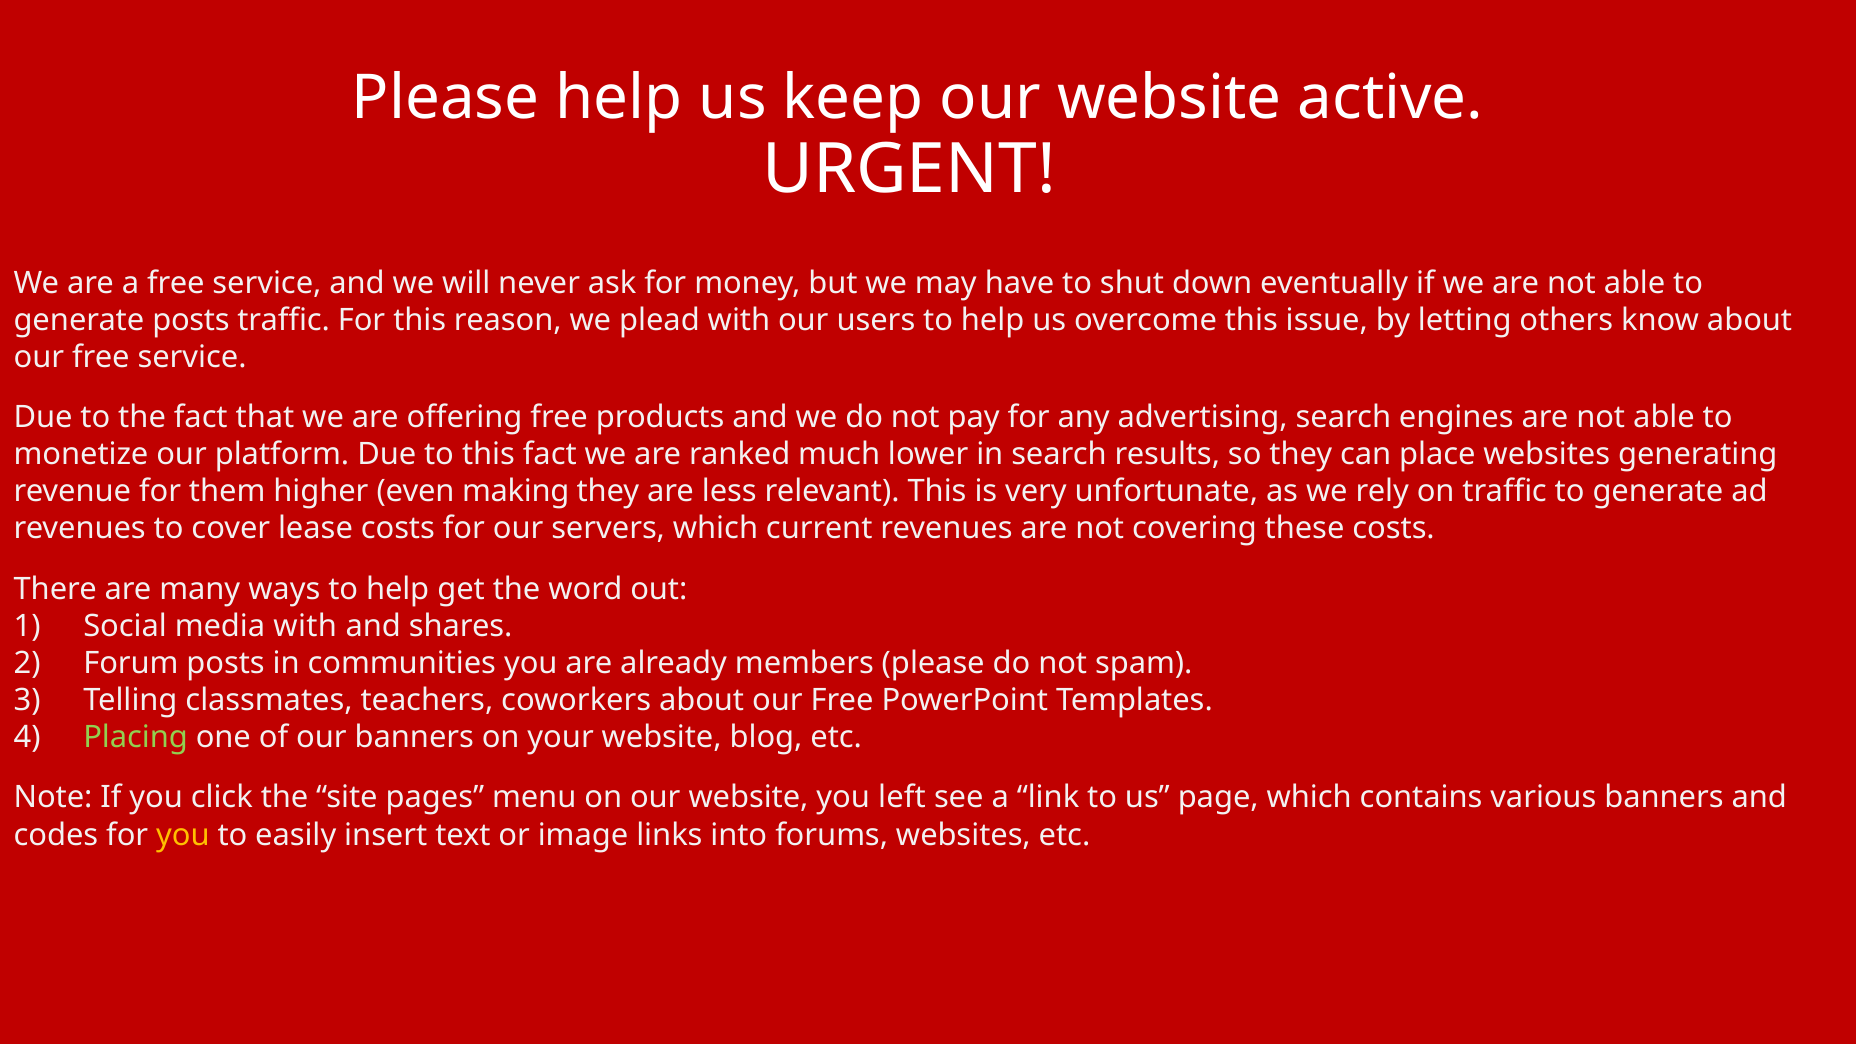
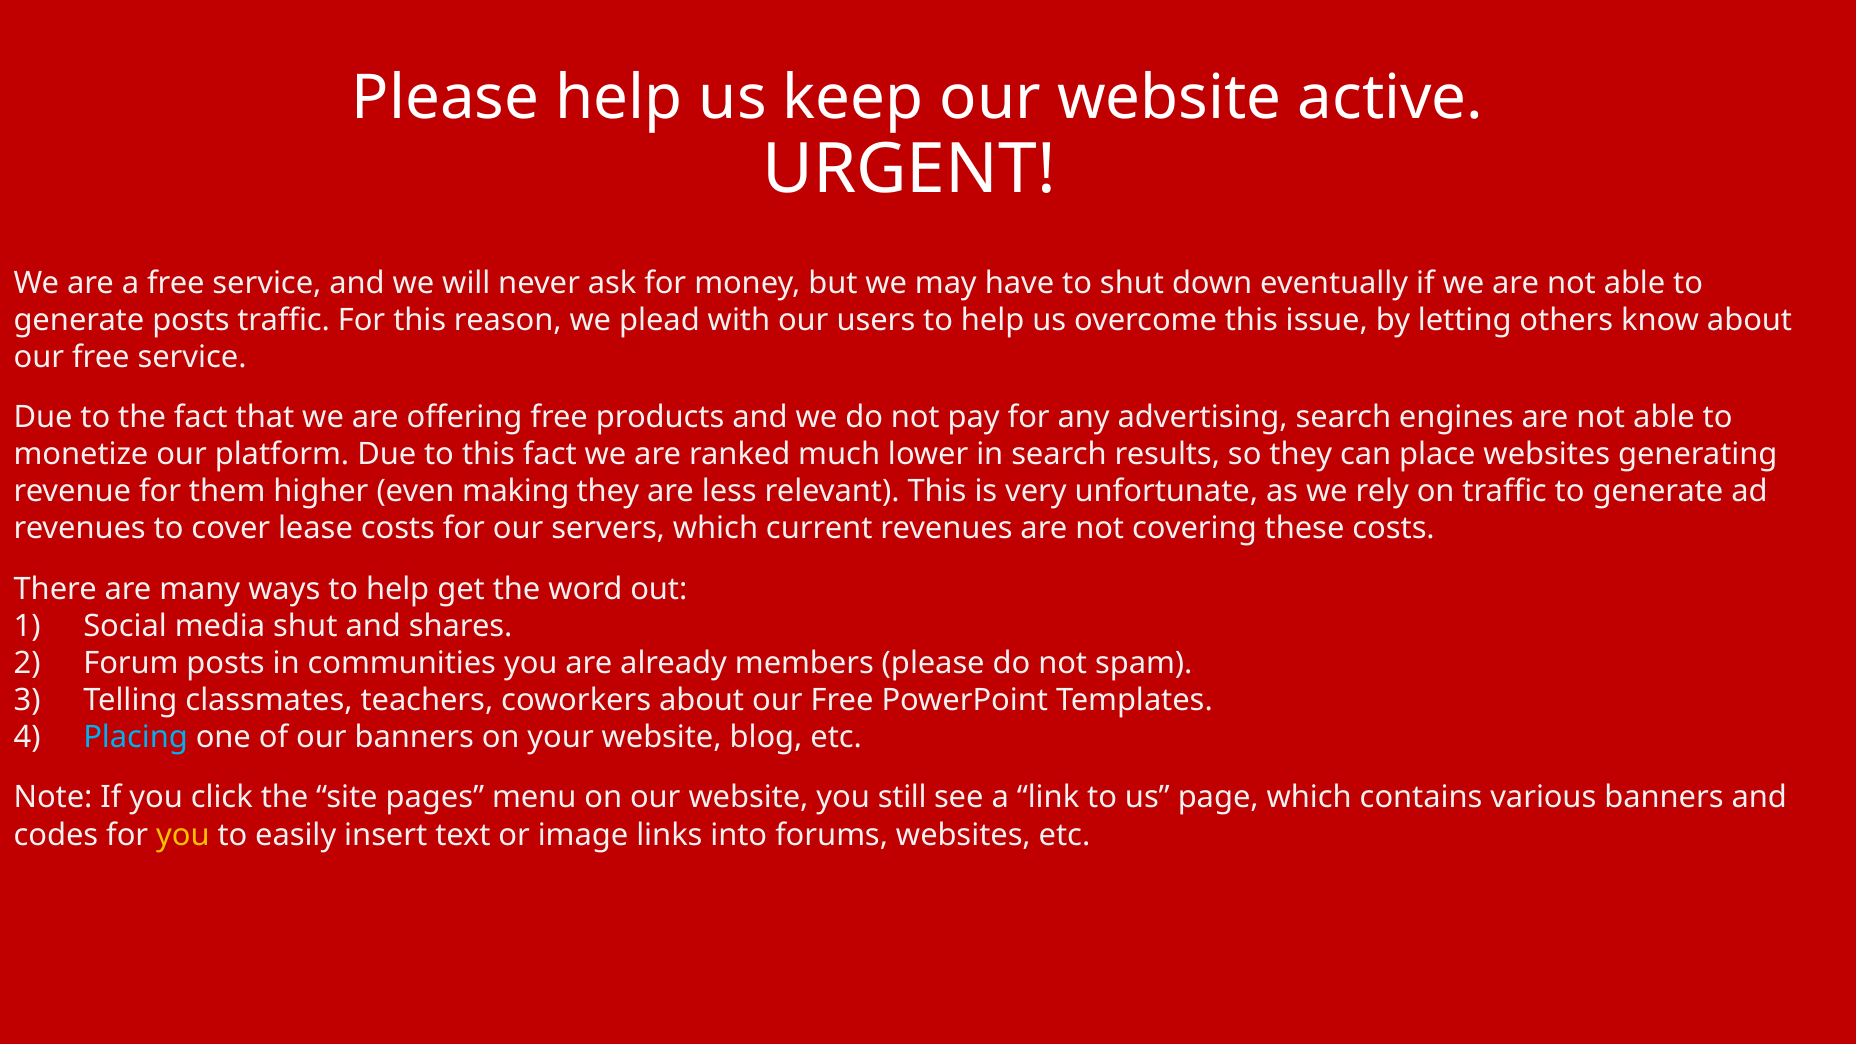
media with: with -> shut (305, 626)
Placing colour: light green -> light blue (136, 737)
left: left -> still (902, 798)
